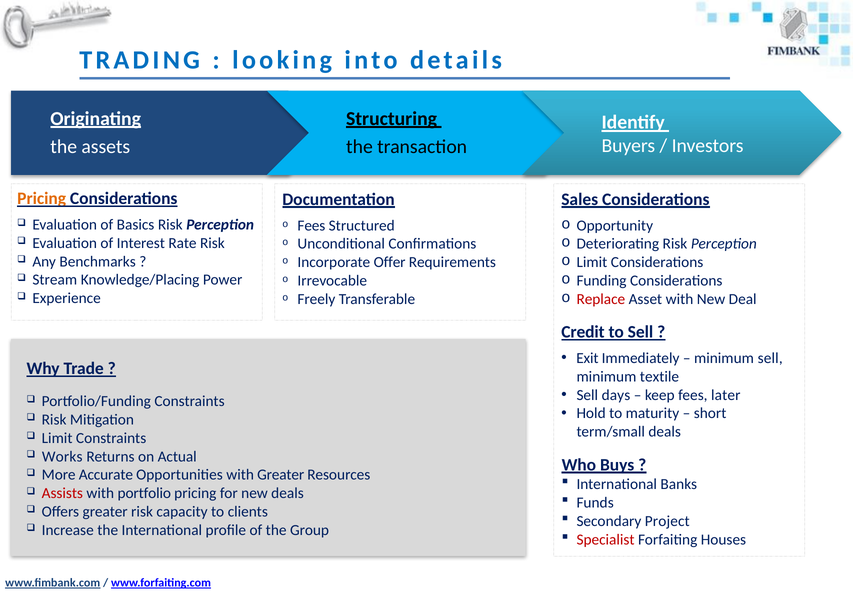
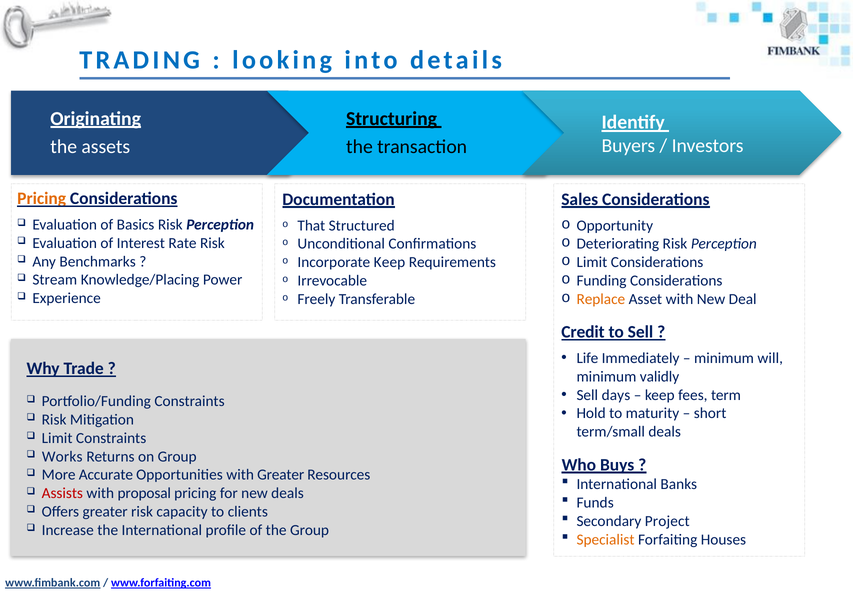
Fees: Fees -> That (311, 225)
Incorporate Offer: Offer -> Keep (390, 262)
Replace colour: red -> orange (601, 299)
Exit: Exit -> Life (587, 358)
minimum sell: sell -> will (770, 358)
textile: textile -> validly (660, 376)
later: later -> term (726, 395)
on Actual: Actual -> Group (177, 456)
portfolio: portfolio -> proposal (144, 493)
Specialist colour: red -> orange (606, 539)
